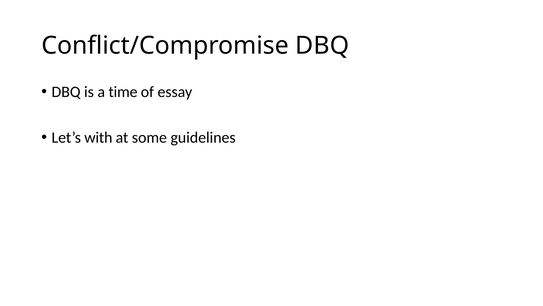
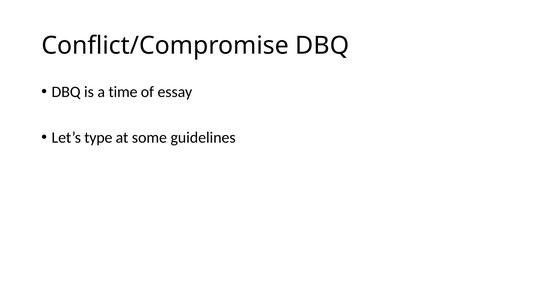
with: with -> type (98, 137)
